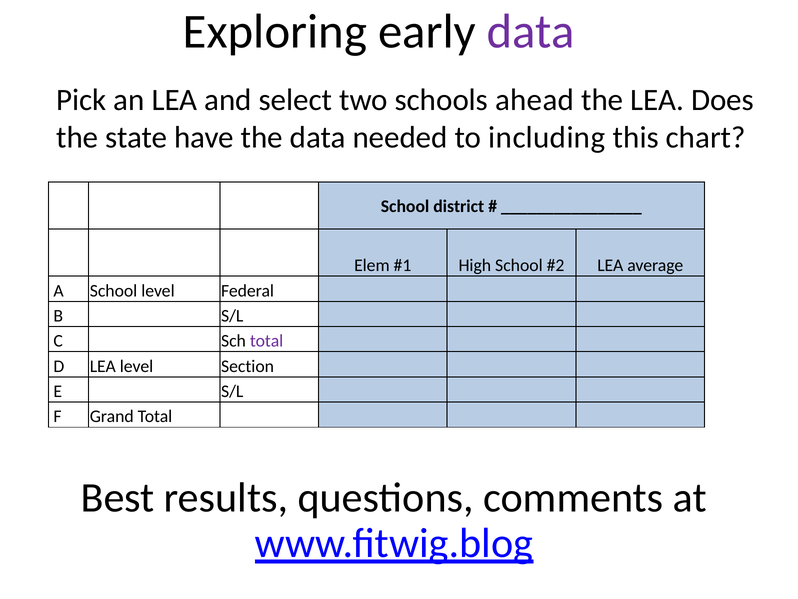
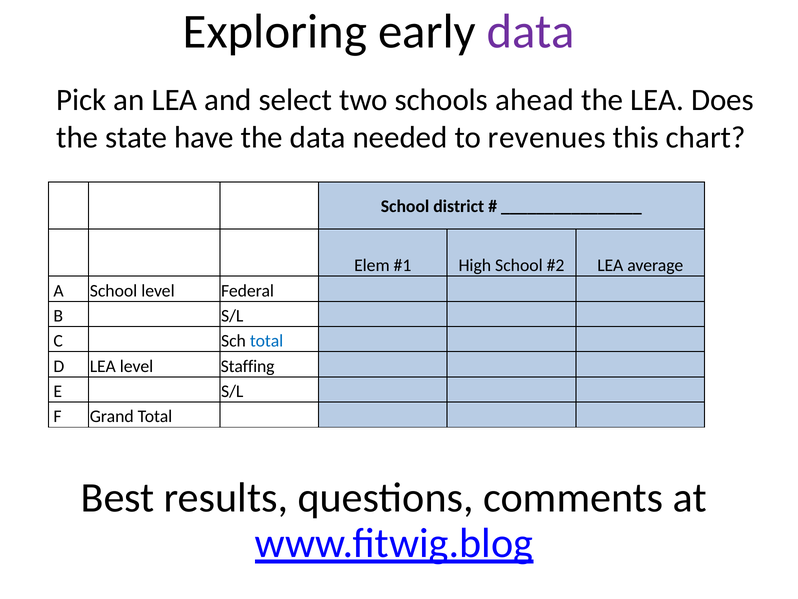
including: including -> revenues (547, 137)
total colour: purple -> blue (267, 341)
Section: Section -> Staffing (248, 366)
